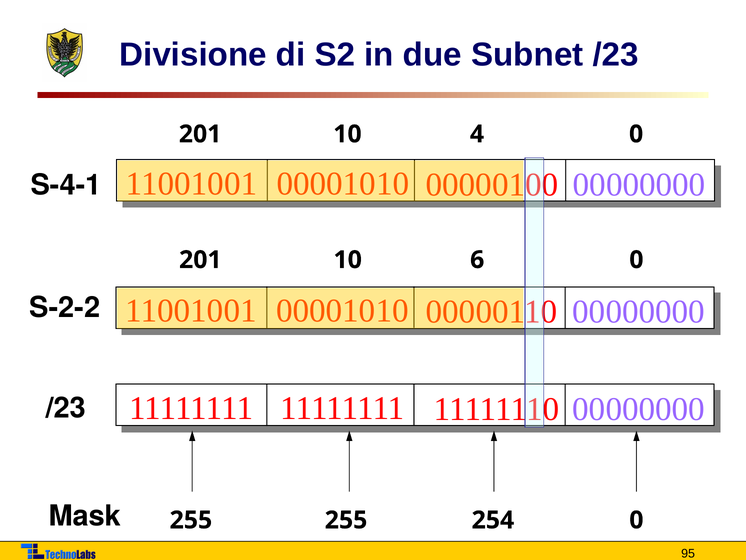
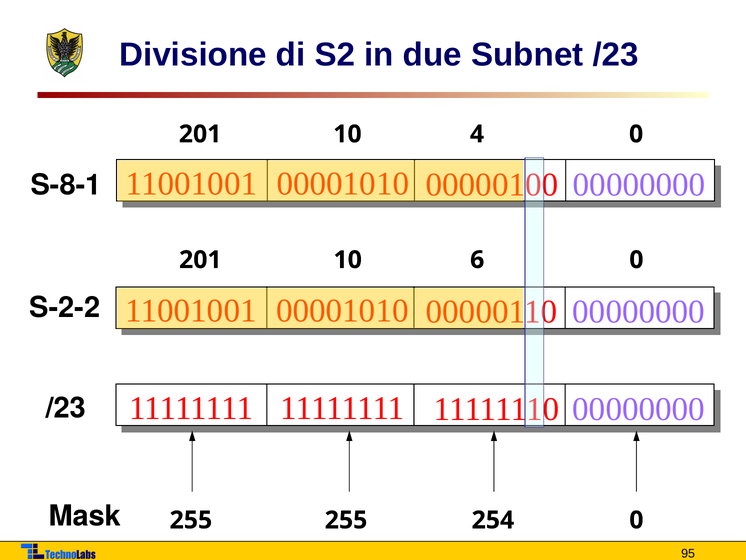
S-4-1: S-4-1 -> S-8-1 (66, 185)
